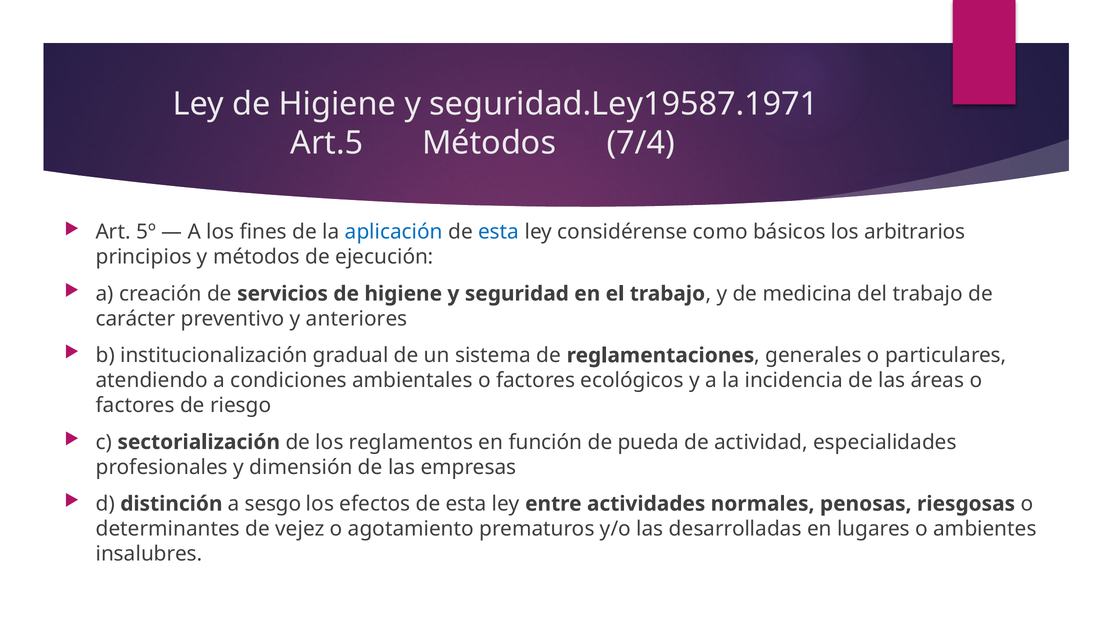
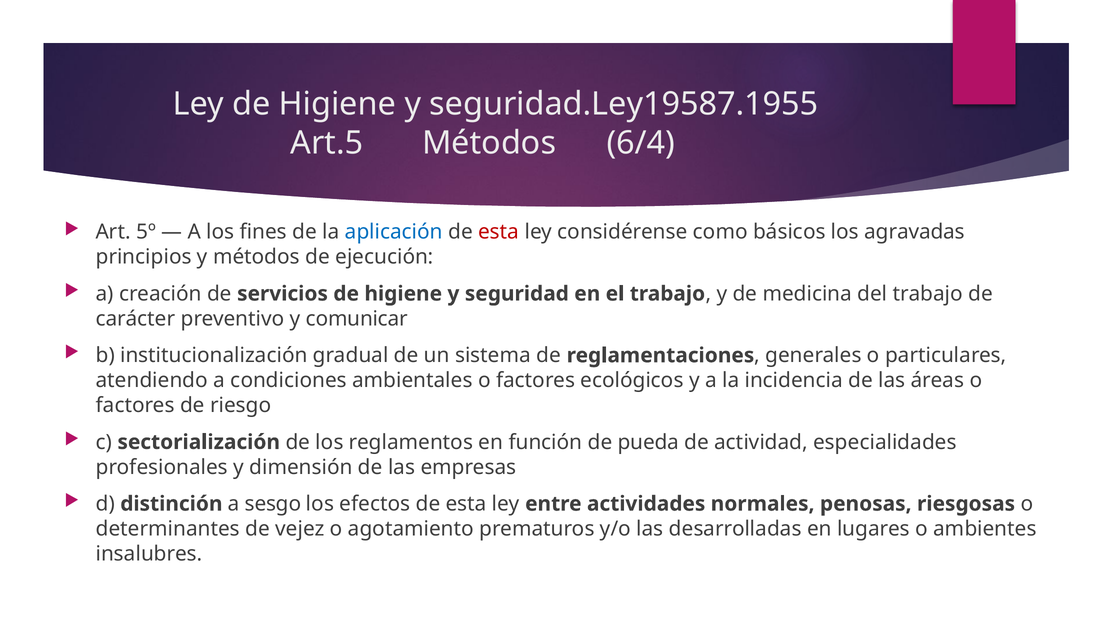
seguridad.Ley19587.1971: seguridad.Ley19587.1971 -> seguridad.Ley19587.1955 (624, 104)
7/4: 7/4 -> 6/4 (641, 143)
esta colour: blue -> red (499, 232)
arbitrarios: arbitrarios -> agravadas (915, 232)
anteriores: anteriores -> comunicar (357, 319)
